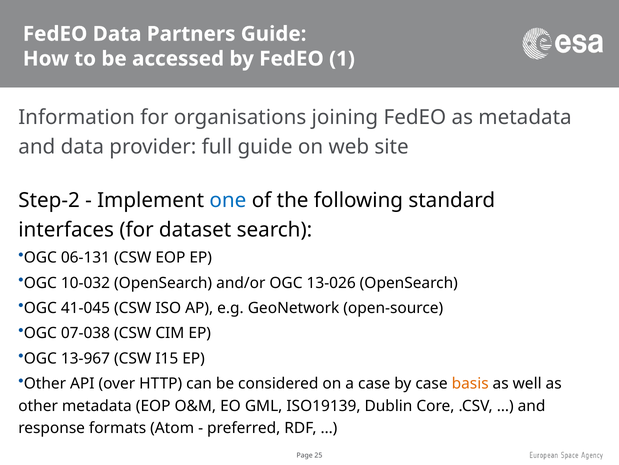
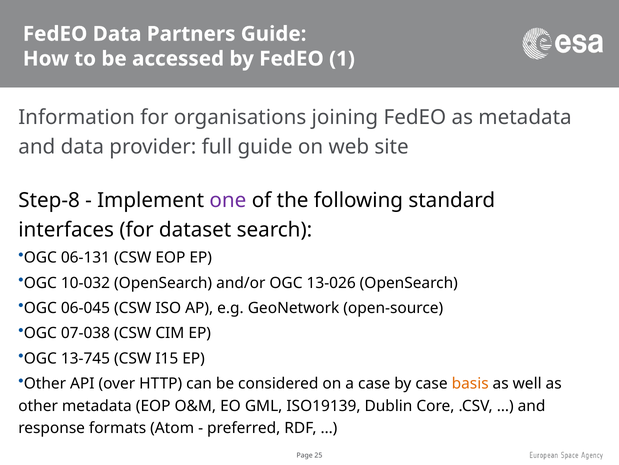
Step-2: Step-2 -> Step-8 (49, 200)
one colour: blue -> purple (228, 200)
41-045: 41-045 -> 06-045 (85, 308)
13-967: 13-967 -> 13-745 (85, 358)
